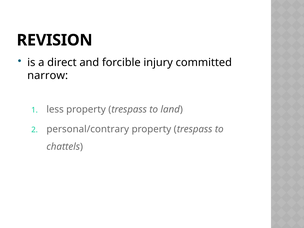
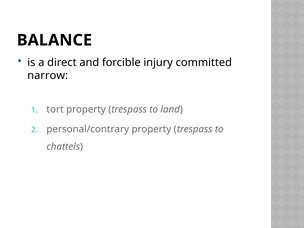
REVISION: REVISION -> BALANCE (54, 40)
less: less -> tort (55, 110)
